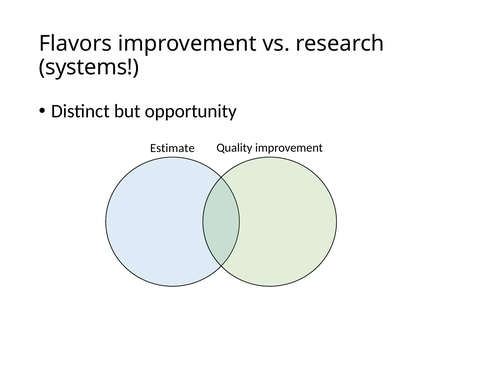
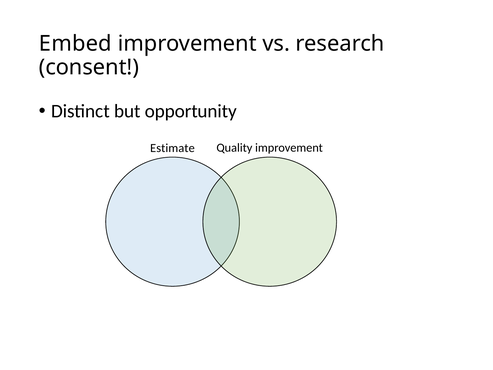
Flavors: Flavors -> Embed (75, 43)
systems: systems -> consent (89, 67)
